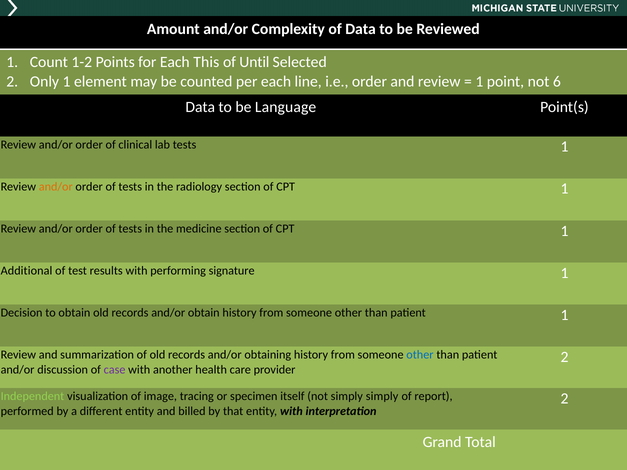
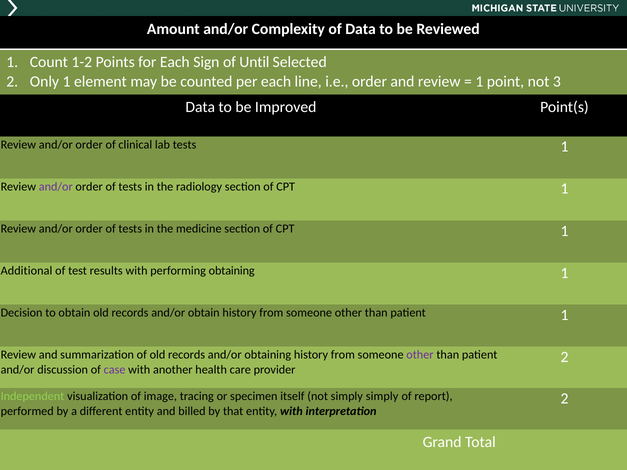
This: This -> Sign (206, 62)
6: 6 -> 3 (557, 81)
Language: Language -> Improved (286, 107)
and/or colour: orange -> purple (56, 187)
performing signature: signature -> obtaining (232, 271)
other colour: blue -> purple (420, 355)
